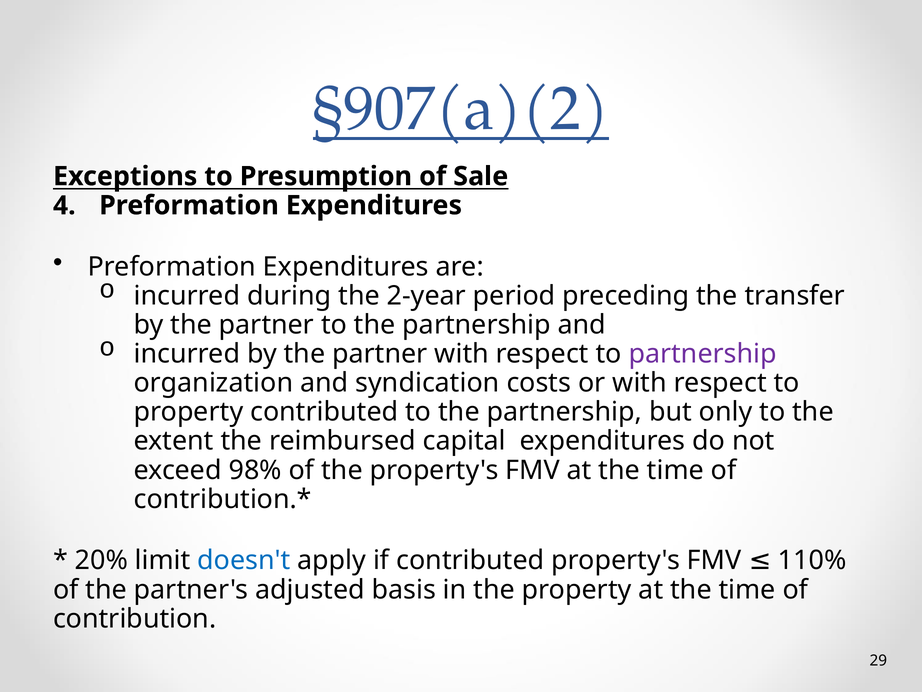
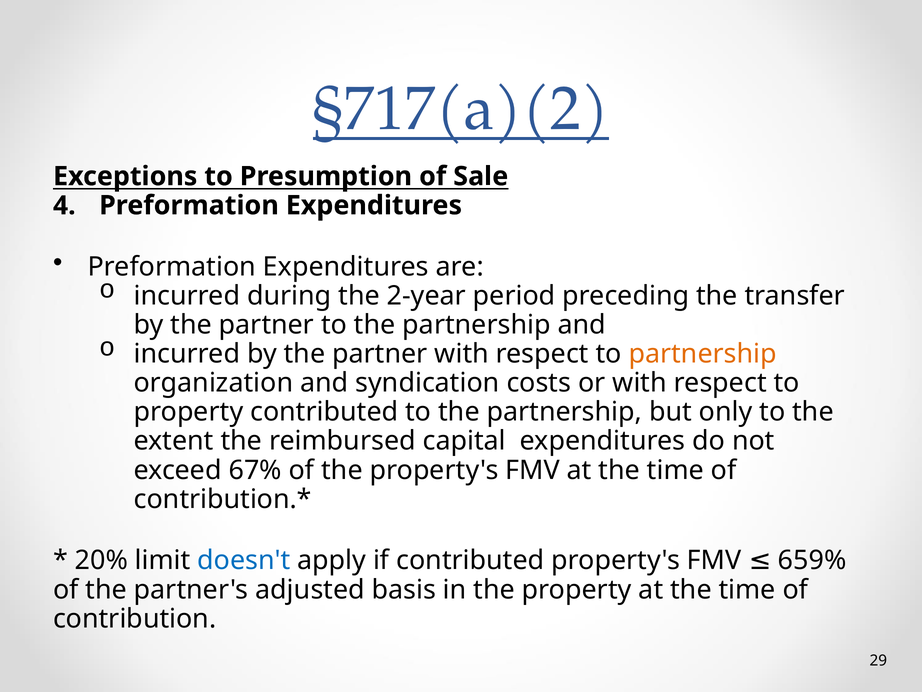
§907(a)(2: §907(a)(2 -> §717(a)(2 (461, 109)
partnership colour: purple -> orange (703, 354)
98%: 98% -> 67% (255, 470)
110%: 110% -> 659% (812, 560)
